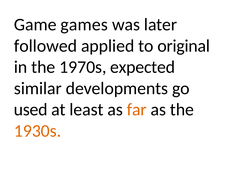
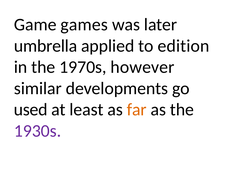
followed: followed -> umbrella (46, 46)
original: original -> edition (184, 46)
expected: expected -> however (142, 67)
1930s colour: orange -> purple (38, 131)
